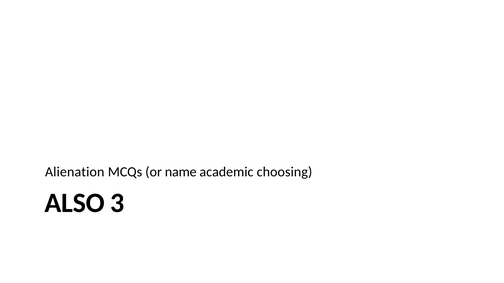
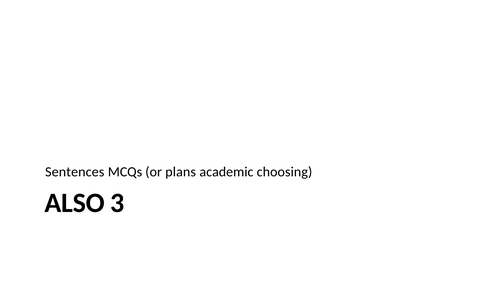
Alienation: Alienation -> Sentences (75, 172)
name: name -> plans (181, 172)
